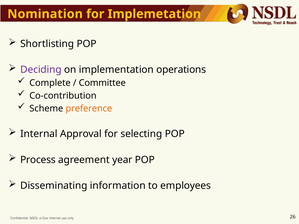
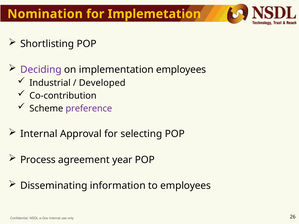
implementation operations: operations -> employees (181, 70)
Complete: Complete -> Industrial (50, 83)
Committee: Committee -> Developed (102, 83)
preference colour: orange -> purple (89, 109)
